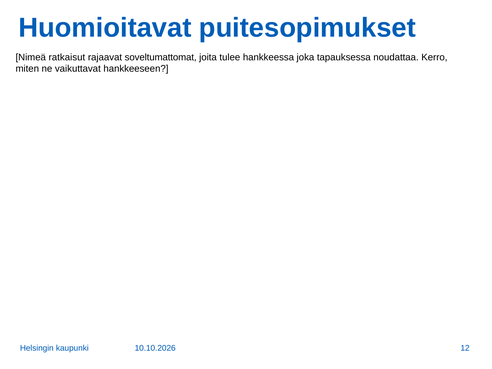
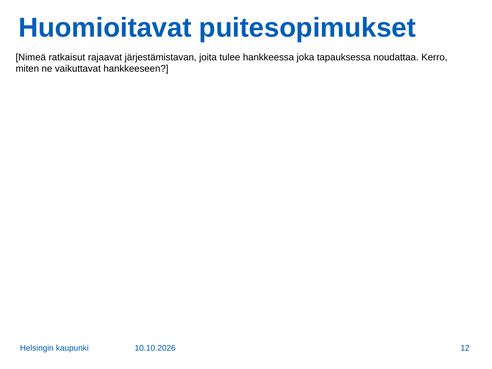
soveltumattomat: soveltumattomat -> järjestämistavan (161, 57)
